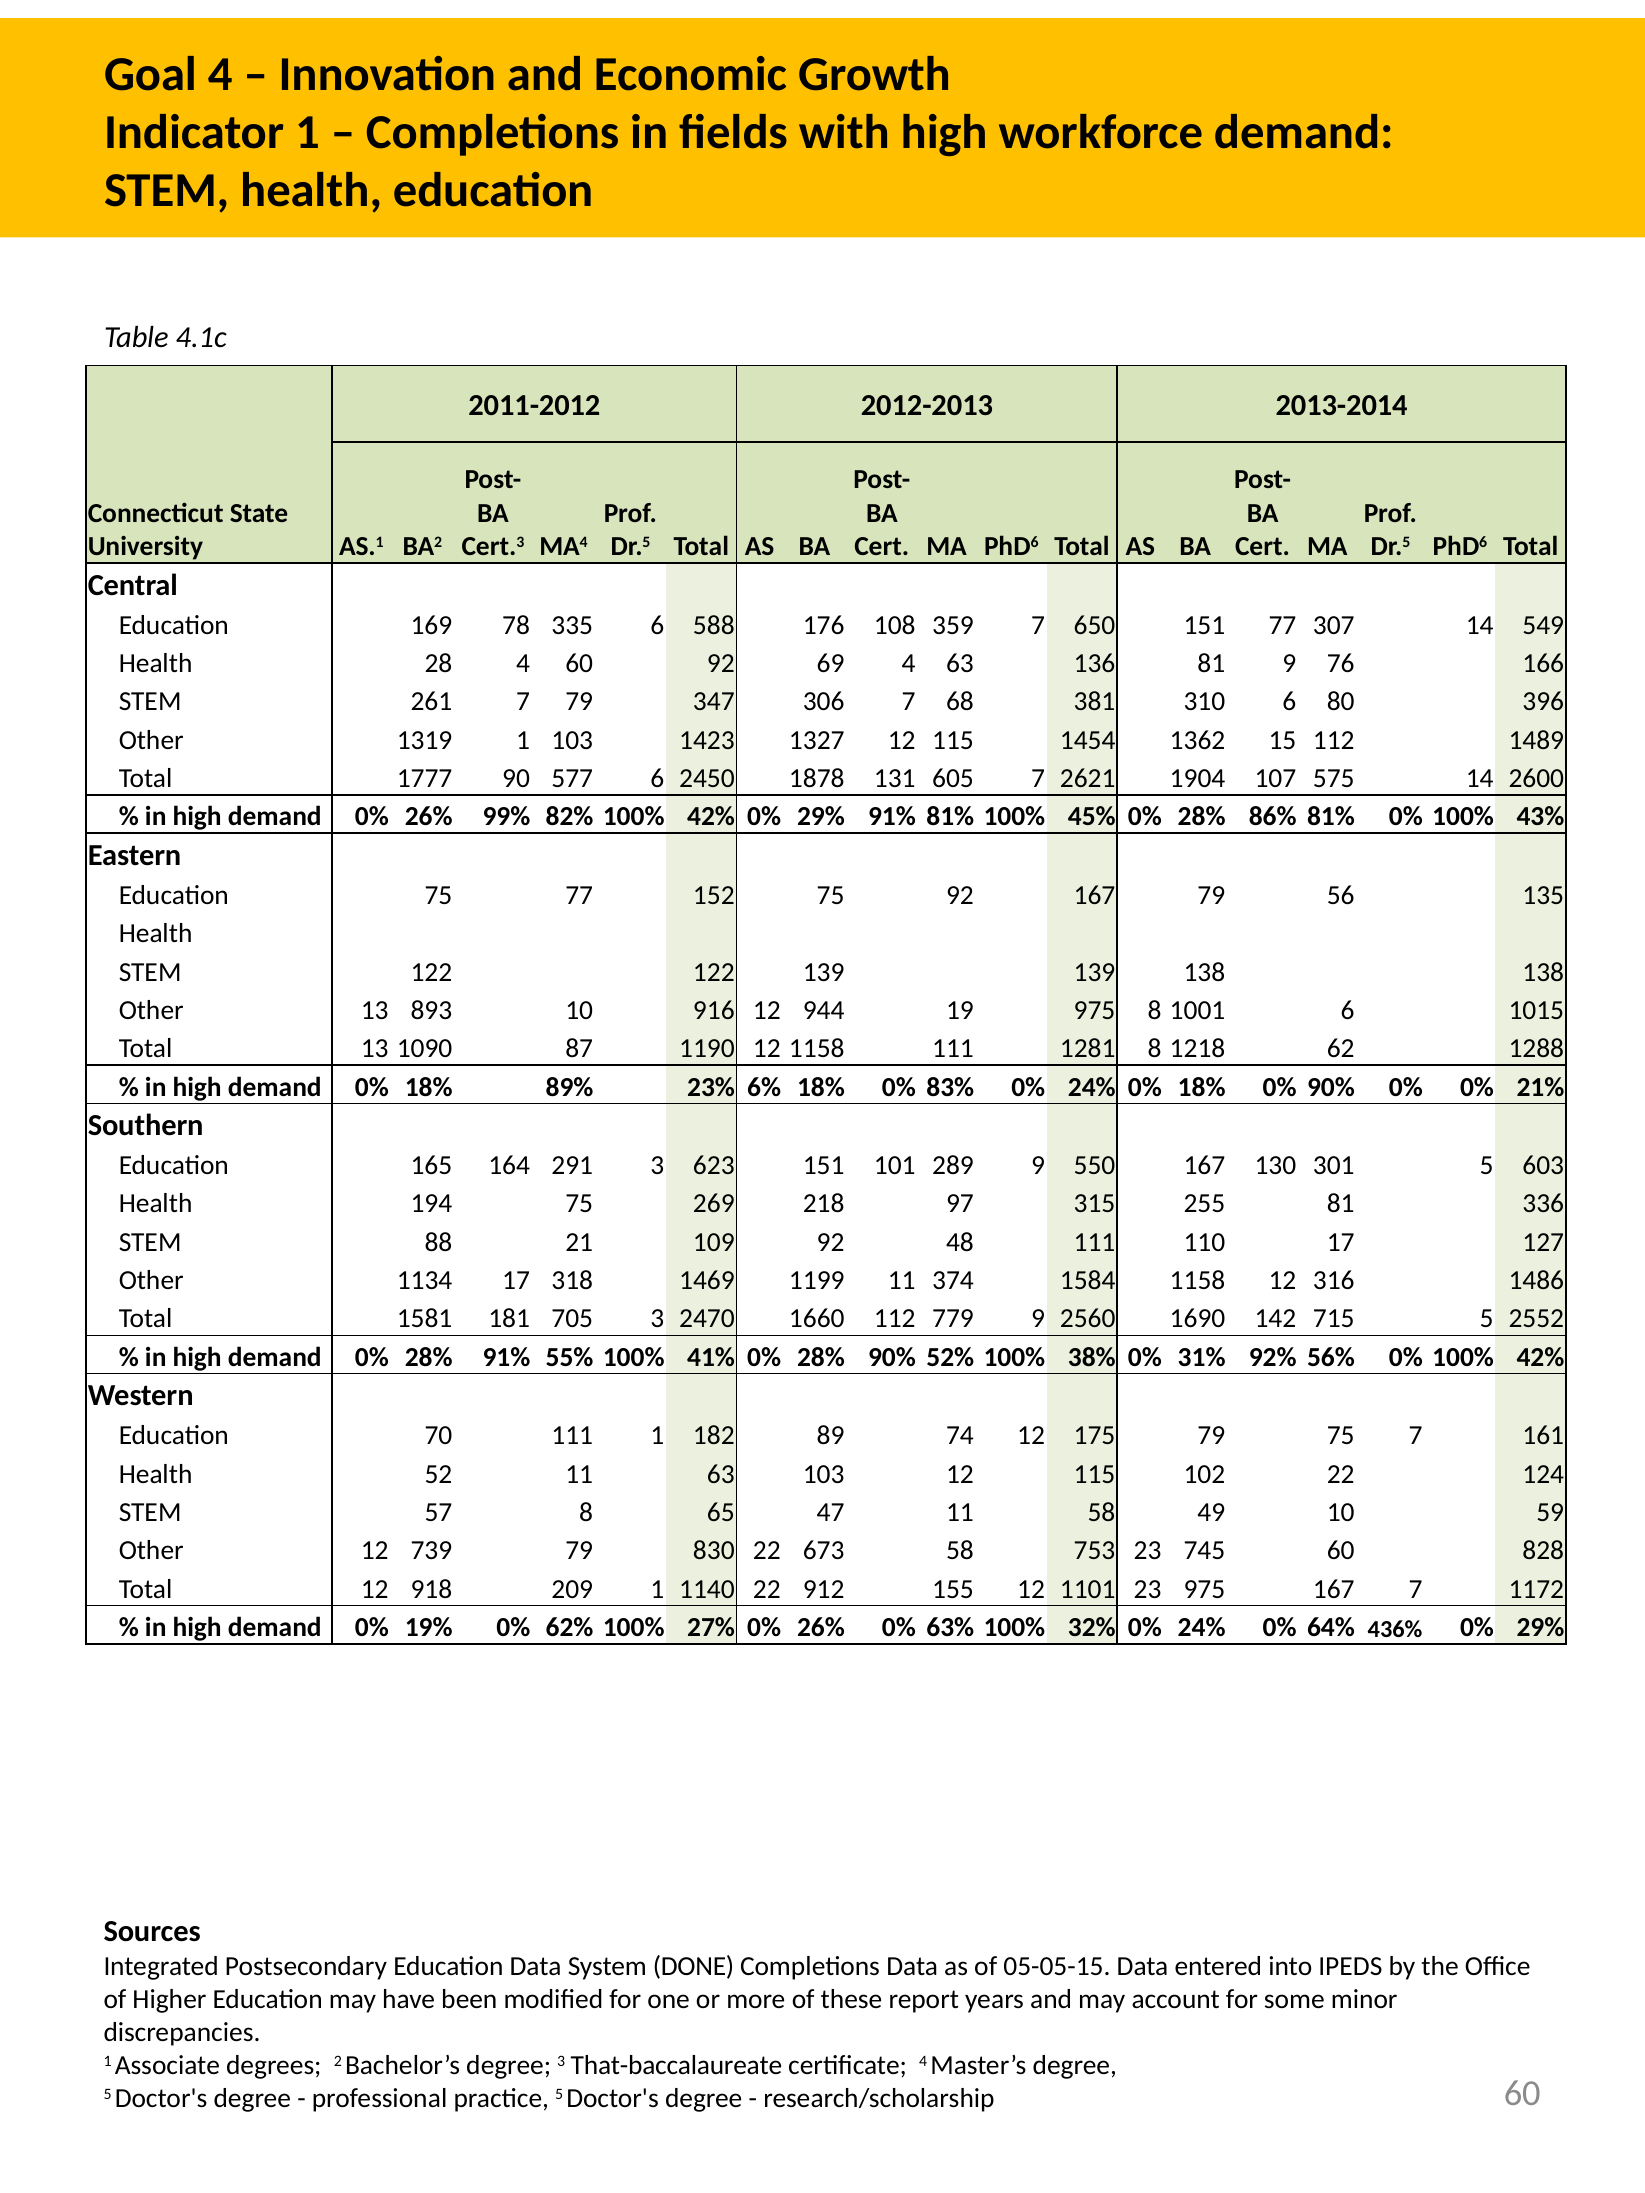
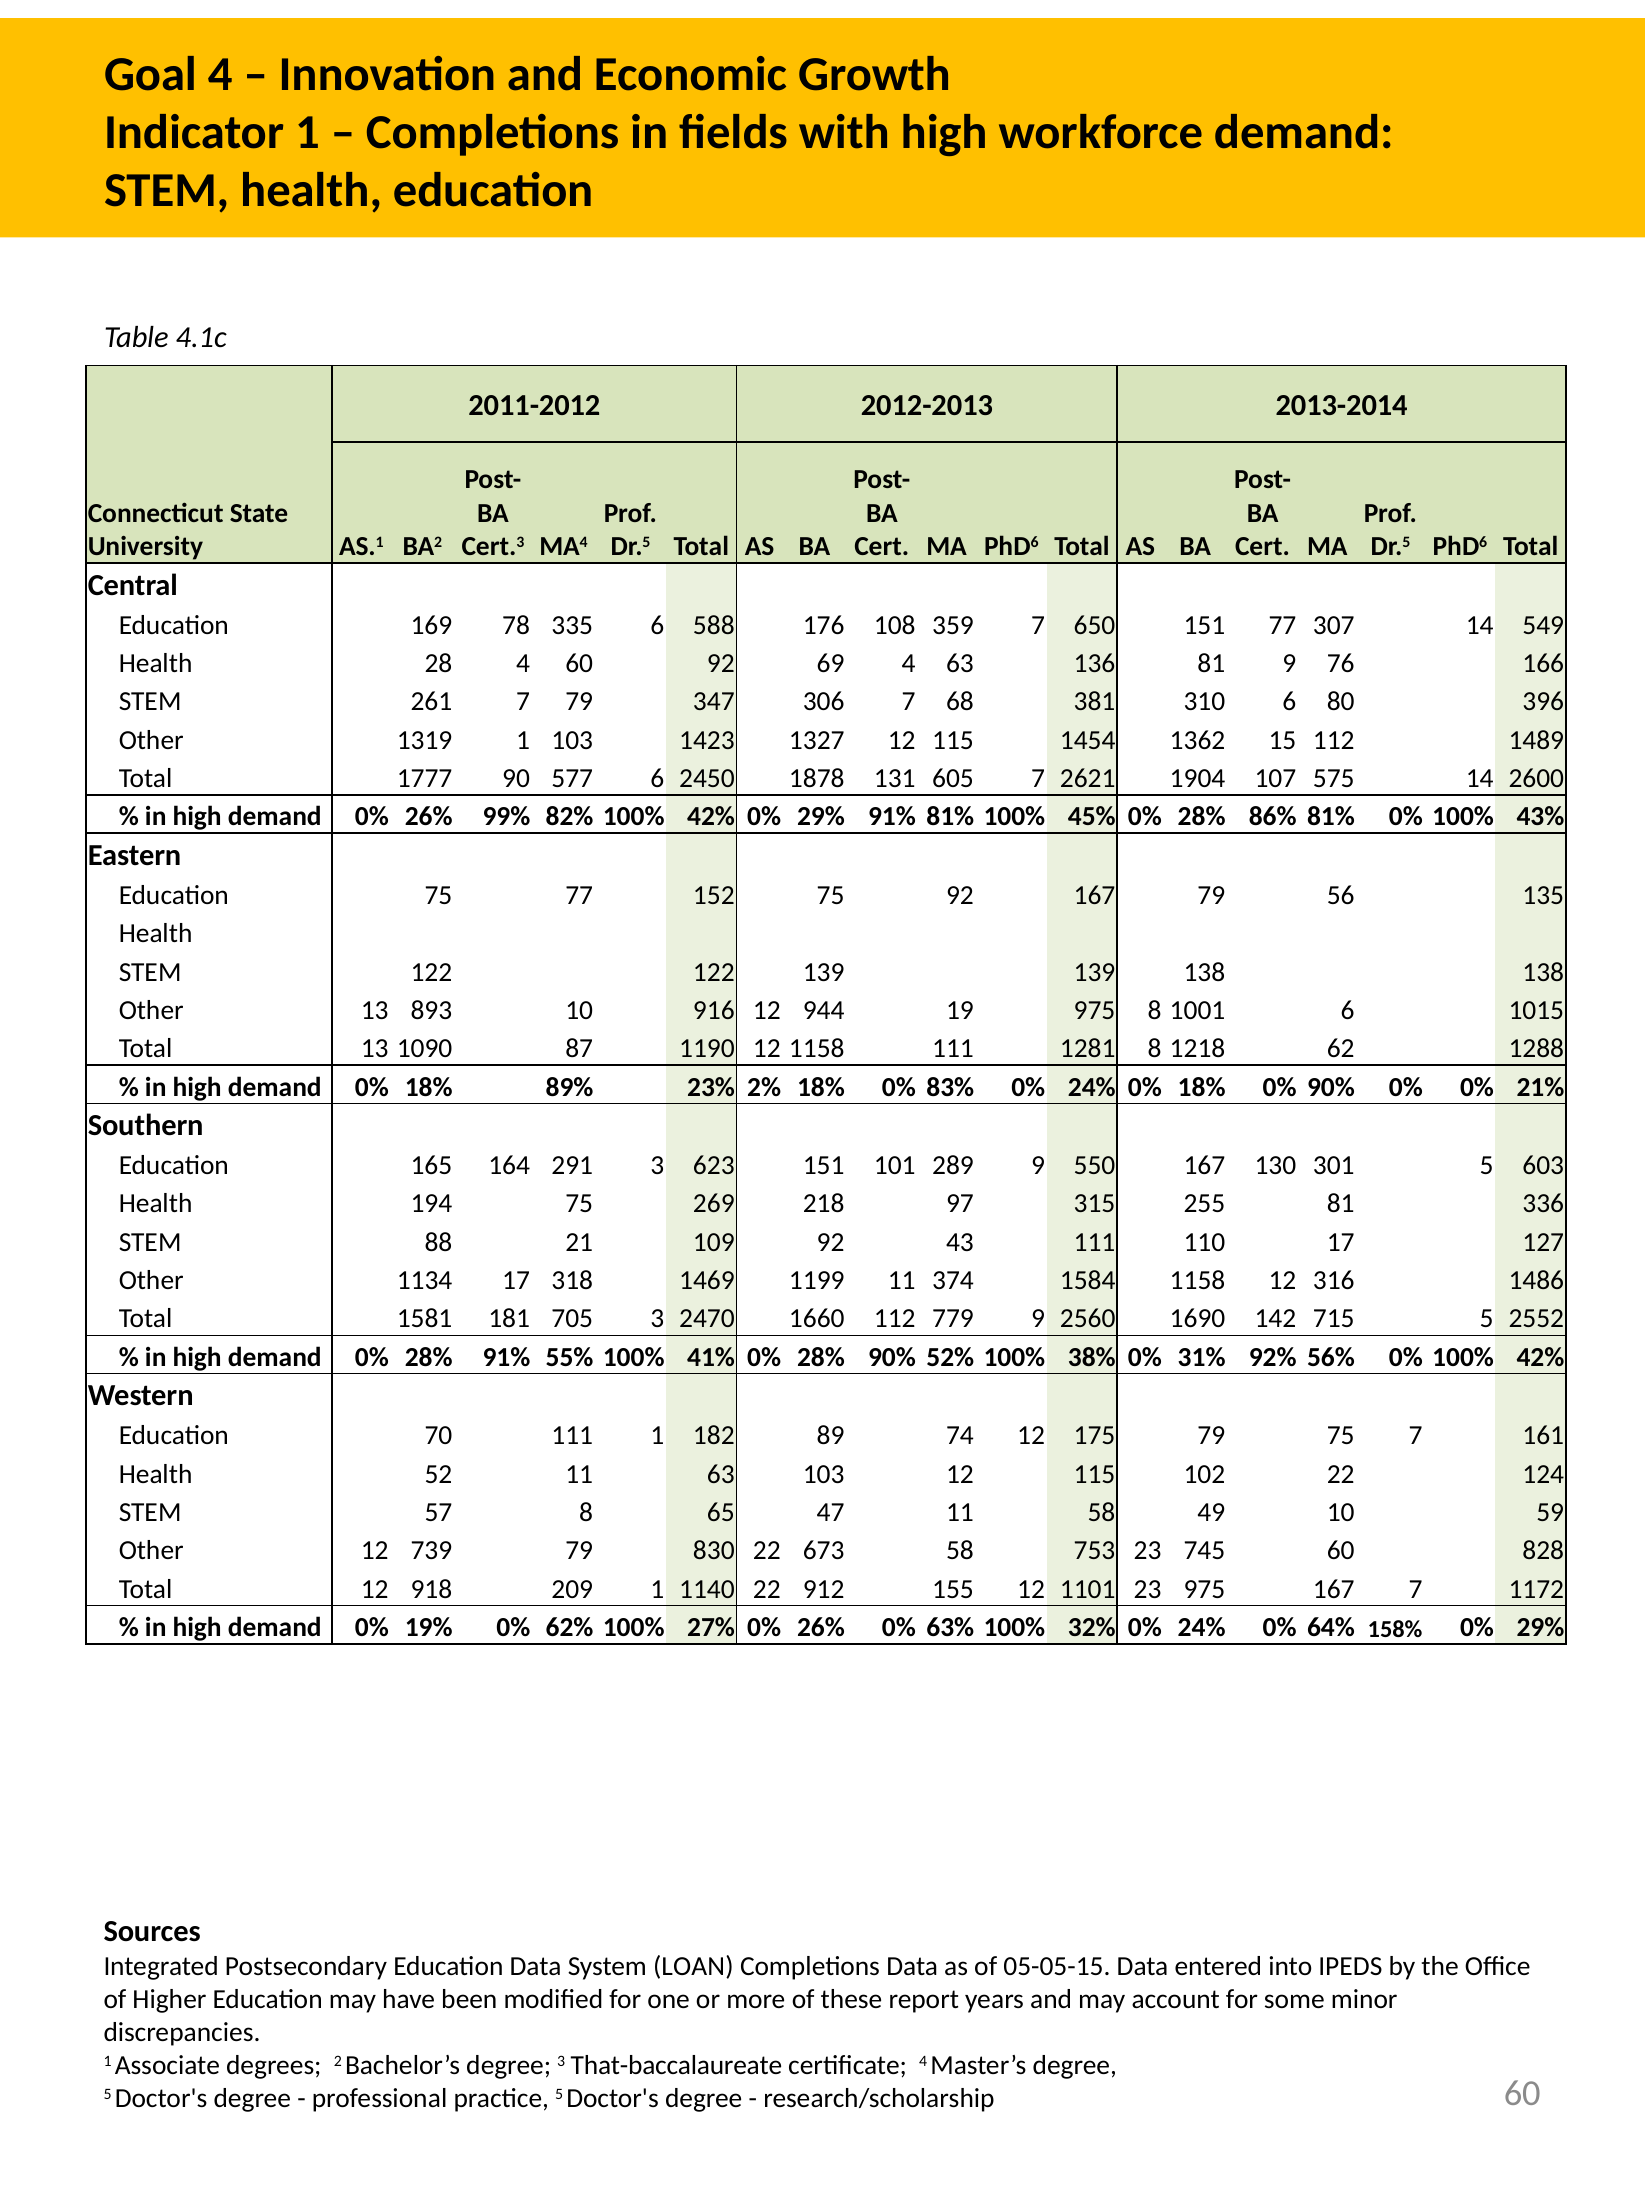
6%: 6% -> 2% (764, 1087)
48: 48 -> 43 (960, 1242)
436%: 436% -> 158% (1395, 1630)
DONE: DONE -> LOAN (693, 1967)
